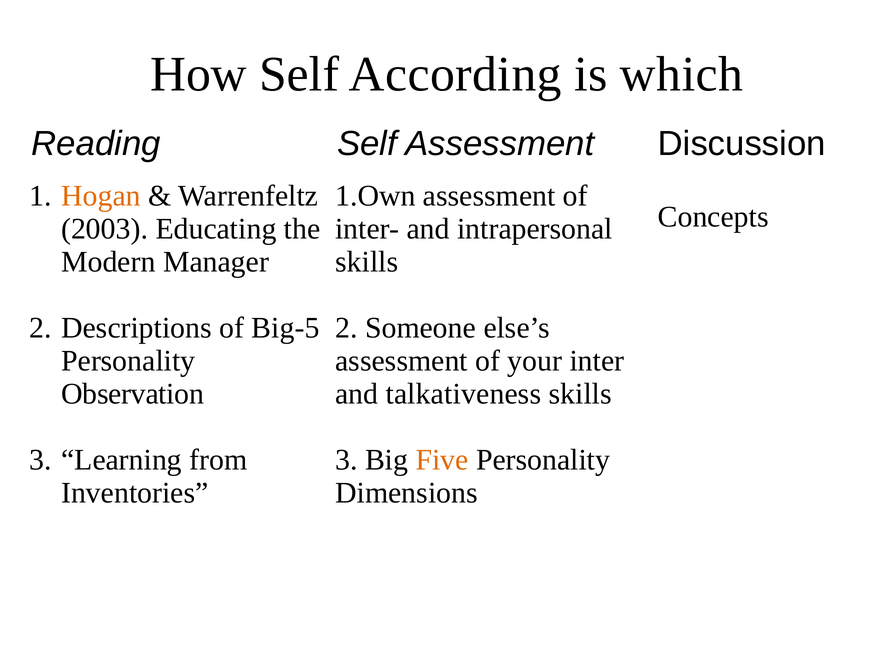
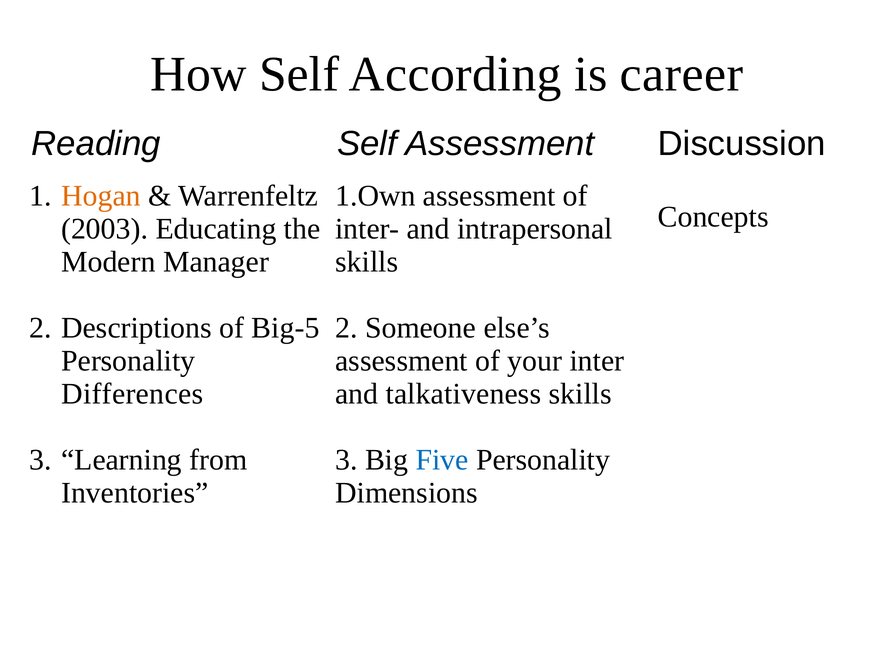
which: which -> career (682, 74)
Observation: Observation -> Differences (132, 394)
Five colour: orange -> blue (442, 460)
